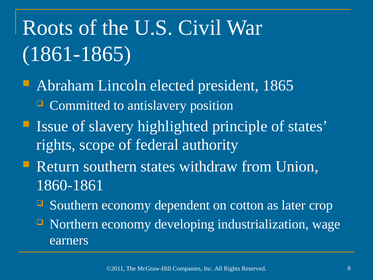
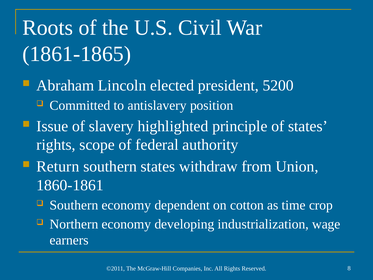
1865: 1865 -> 5200 (278, 85)
later: later -> time (294, 205)
